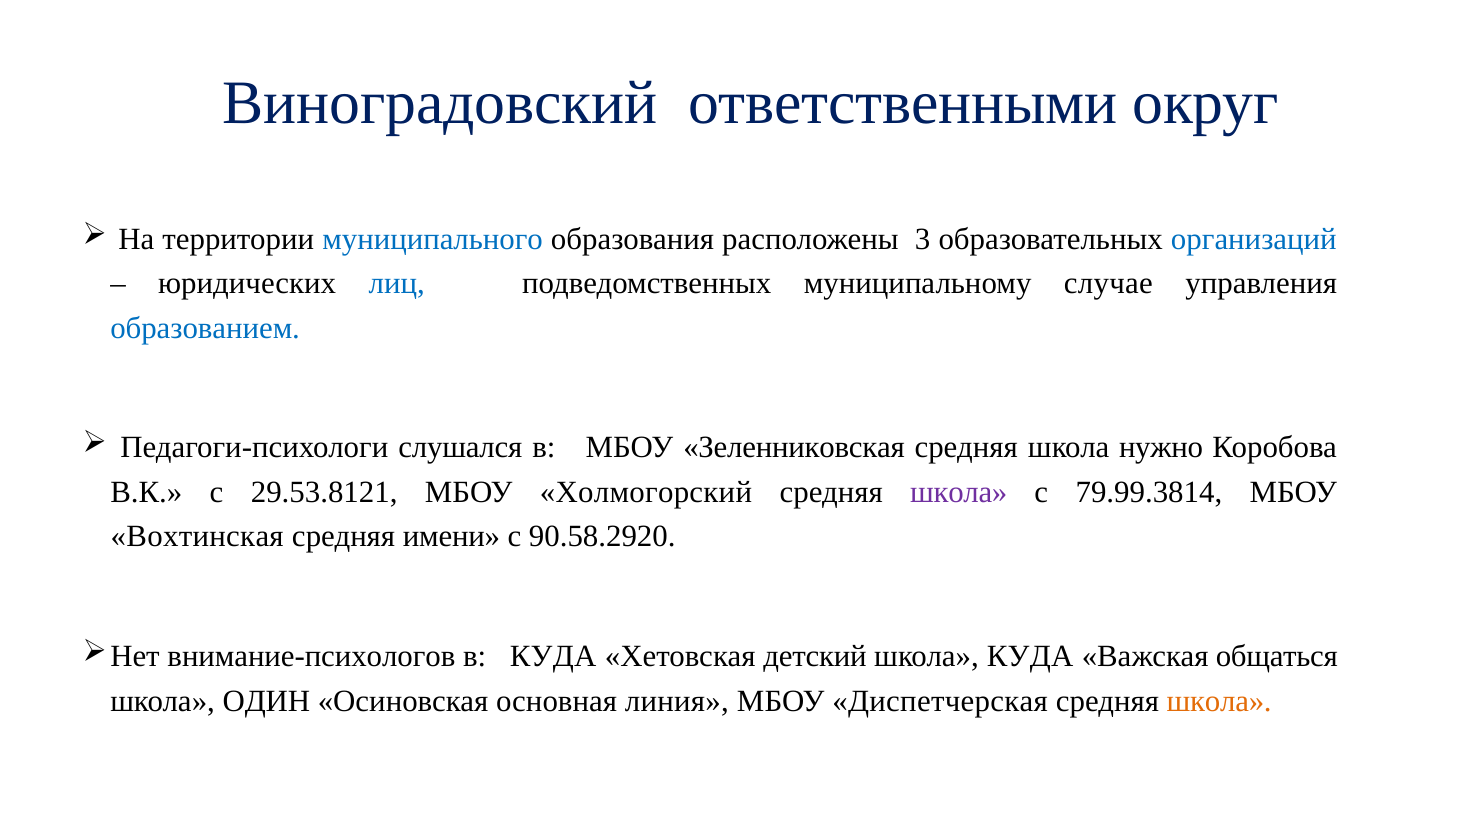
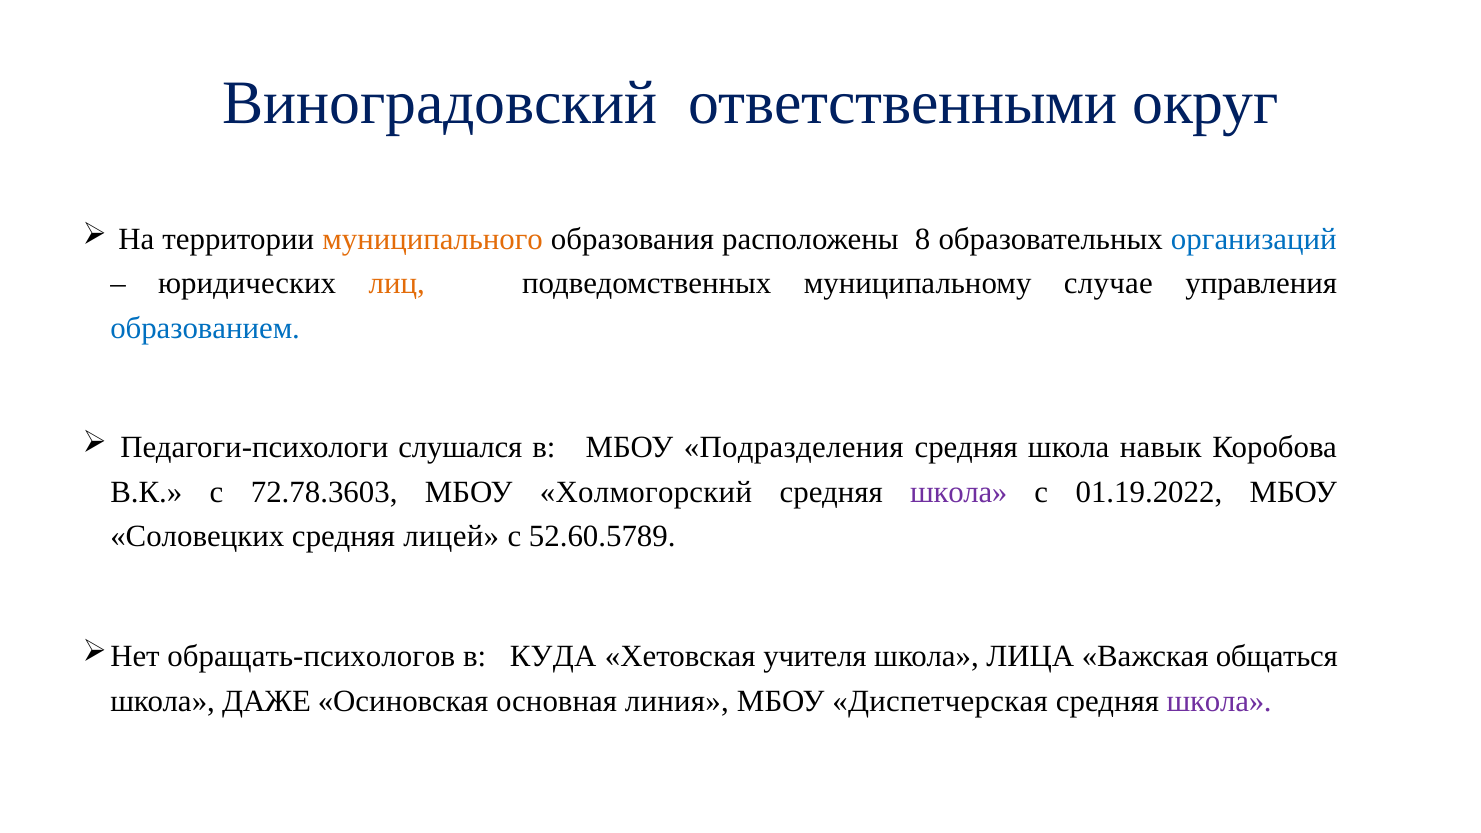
муниципального colour: blue -> orange (433, 239)
3: 3 -> 8 (923, 239)
лиц colour: blue -> orange (397, 284)
Зеленниковская: Зеленниковская -> Подразделения (794, 448)
нужно: нужно -> навык (1161, 448)
29.53.8121: 29.53.8121 -> 72.78.3603 (324, 492)
79.99.3814: 79.99.3814 -> 01.19.2022 (1149, 492)
Вохтинская: Вохтинская -> Соловецких (197, 537)
имени: имени -> лицей (451, 537)
90.58.2920: 90.58.2920 -> 52.60.5789 (602, 537)
внимание-психологов: внимание-психологов -> обращать-психологов (311, 657)
детский: детский -> учителя (815, 657)
школа КУДА: КУДА -> ЛИЦА (1030, 657)
ОДИН: ОДИН -> ДАЖЕ (266, 701)
школа colour: orange -> purple (1219, 701)
